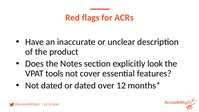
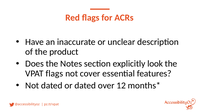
VPAT tools: tools -> flags (54, 73)
